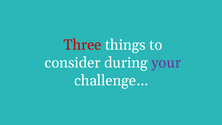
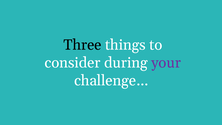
Three colour: red -> black (82, 45)
